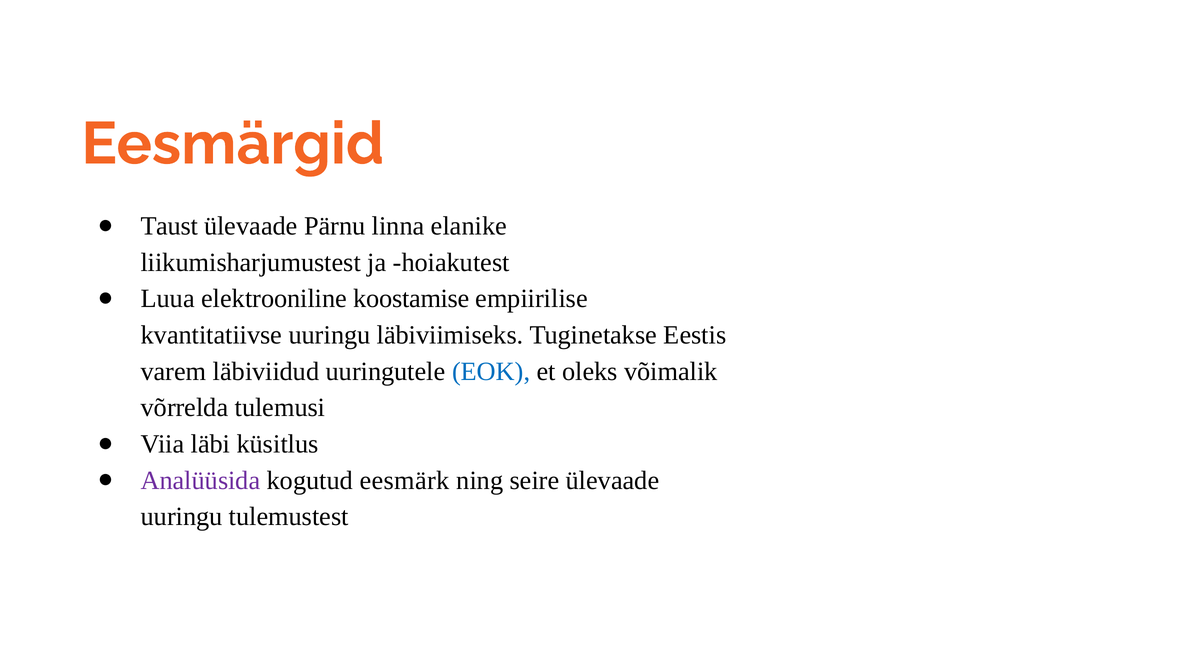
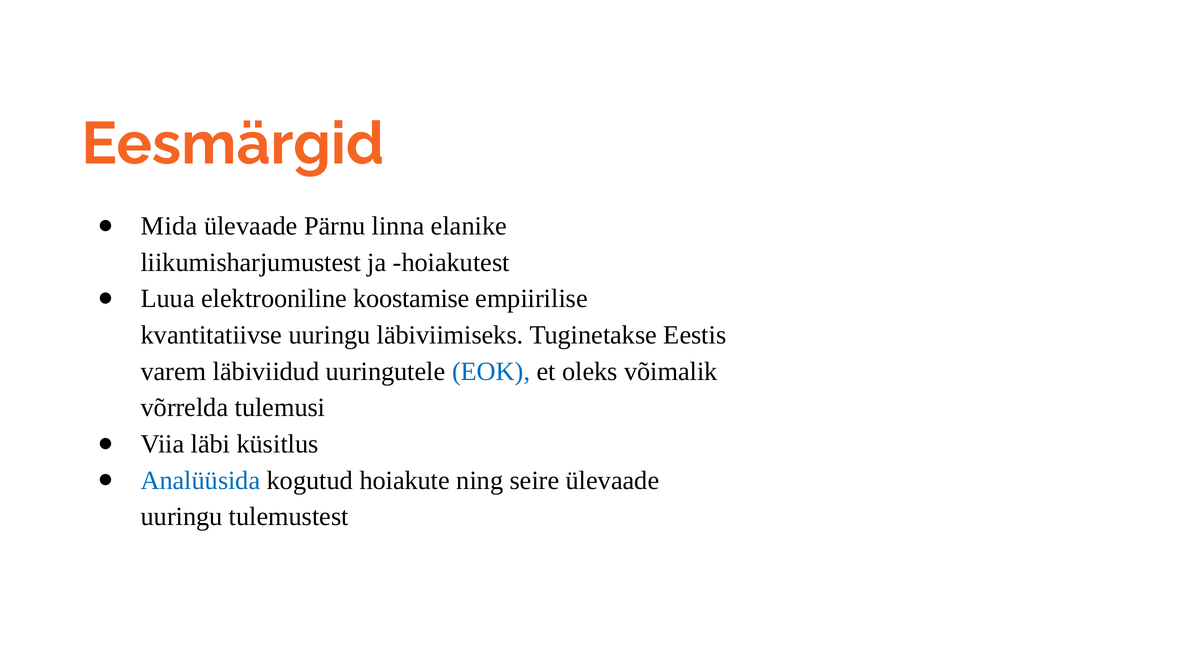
Taust: Taust -> Mida (169, 226)
Analüüsida colour: purple -> blue (201, 481)
eesmärk: eesmärk -> hoiakute (405, 481)
